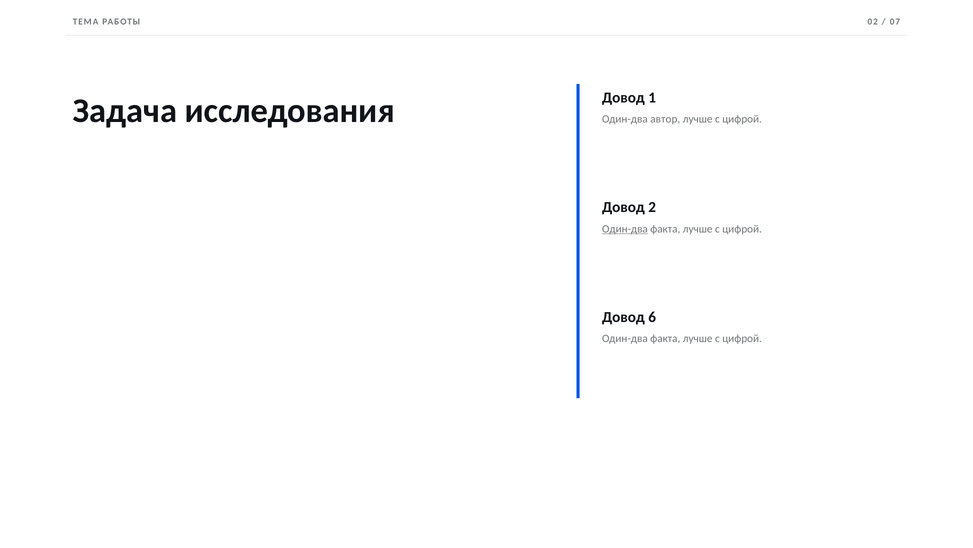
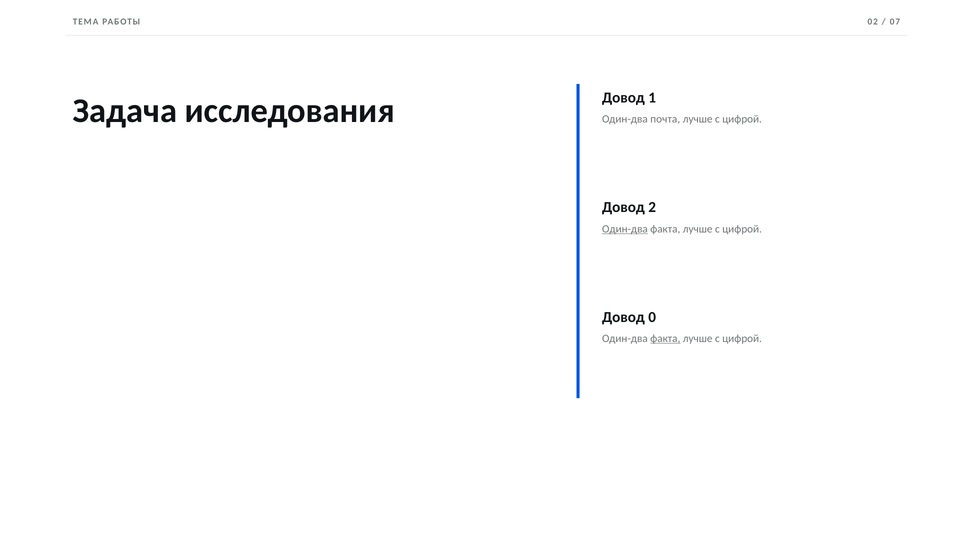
автор: автор -> почта (665, 119)
6: 6 -> 0 (652, 317)
факта underline: none -> present (665, 338)
